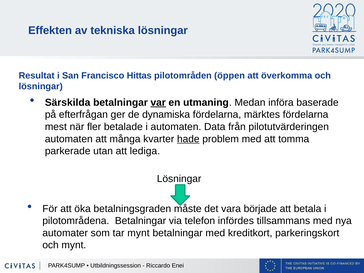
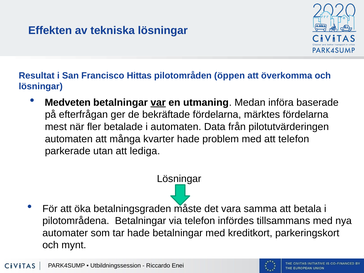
Särskilda: Särskilda -> Medveten (68, 103)
dynamiska: dynamiska -> bekräftade (166, 115)
hade underline: present -> none (188, 139)
att tomma: tomma -> telefon (294, 139)
började: började -> samma (260, 209)
tar mynt: mynt -> hade (139, 233)
